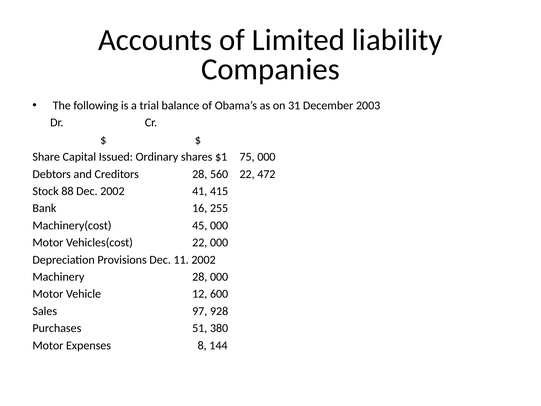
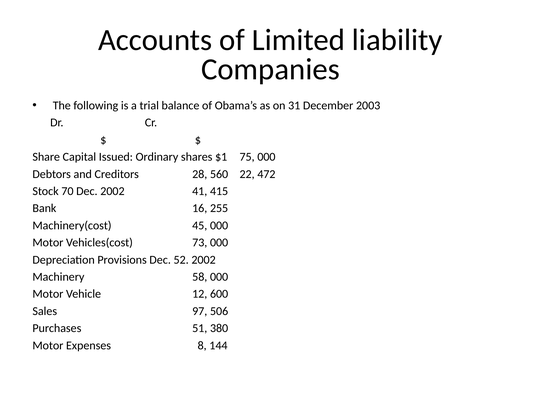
88: 88 -> 70 (67, 191)
Vehicles(cost 22: 22 -> 73 (200, 242)
11: 11 -> 52 (181, 260)
Machinery 28: 28 -> 58 (200, 277)
928: 928 -> 506 (219, 311)
